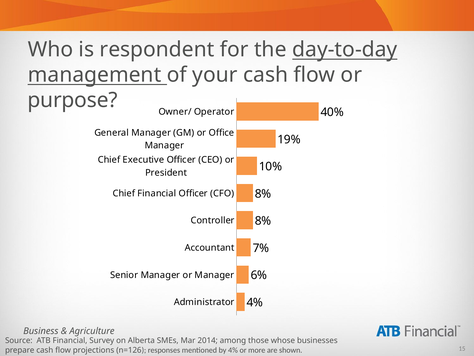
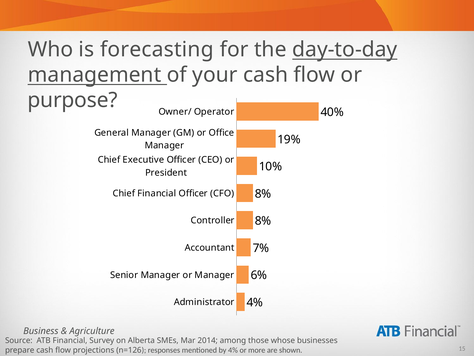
respondent: respondent -> forecasting (157, 50)
